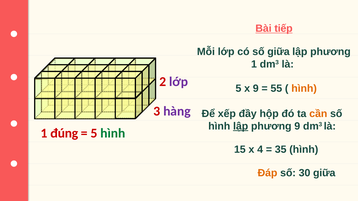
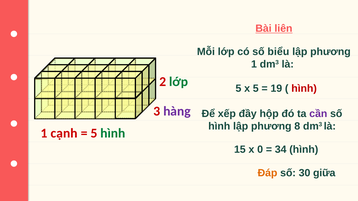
tiếp: tiếp -> liên (283, 29)
số giữa: giữa -> biểu (278, 52)
lớp colour: purple -> green (179, 82)
x 9: 9 -> 5 (256, 89)
55: 55 -> 19 (276, 89)
hình colour: orange -> red (304, 89)
cần colour: orange -> purple (318, 114)
lập underline: present -> none (241, 126)
phương 9: 9 -> 8 (297, 126)
đúng: đúng -> cạnh (64, 133)
4: 4 -> 0 (260, 150)
35: 35 -> 34 (281, 150)
